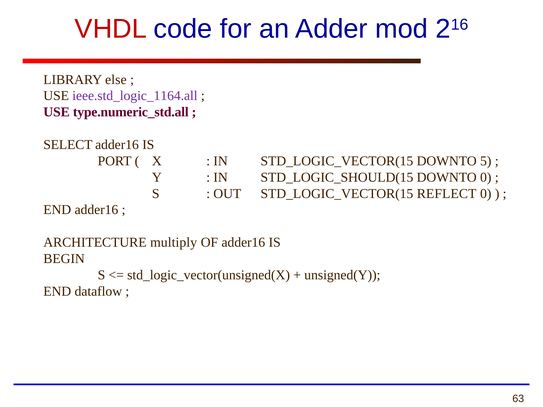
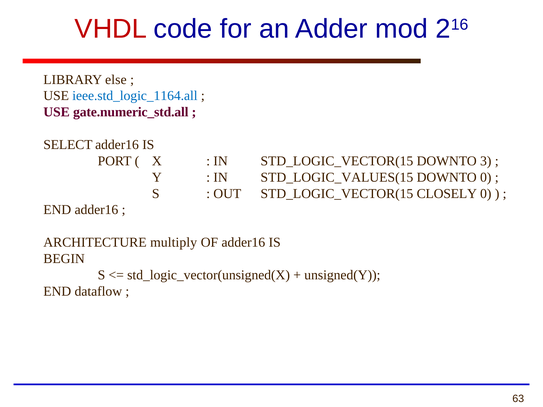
ieee.std_logic_1164.all colour: purple -> blue (135, 96)
type.numeric_std.all: type.numeric_std.all -> gate.numeric_std.all (131, 112)
5: 5 -> 3 (486, 161)
STD_LOGIC_SHOULD(15: STD_LOGIC_SHOULD(15 -> STD_LOGIC_VALUES(15 (337, 177)
REFLECT: REFLECT -> CLOSELY (447, 194)
